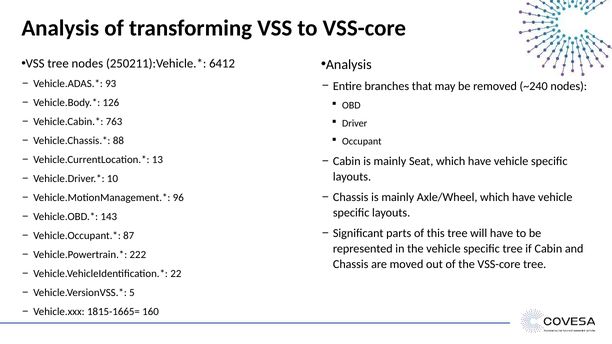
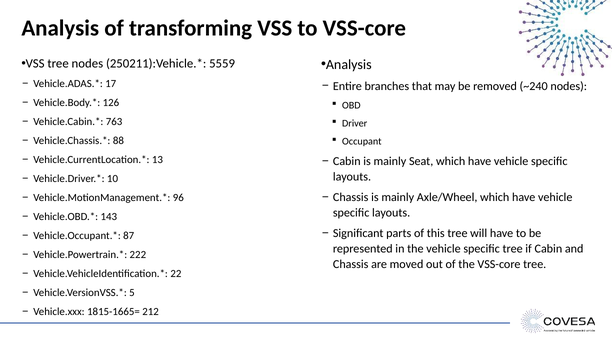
6412: 6412 -> 5559 (222, 64)
93: 93 -> 17 (111, 84)
160: 160 -> 212 (151, 312)
